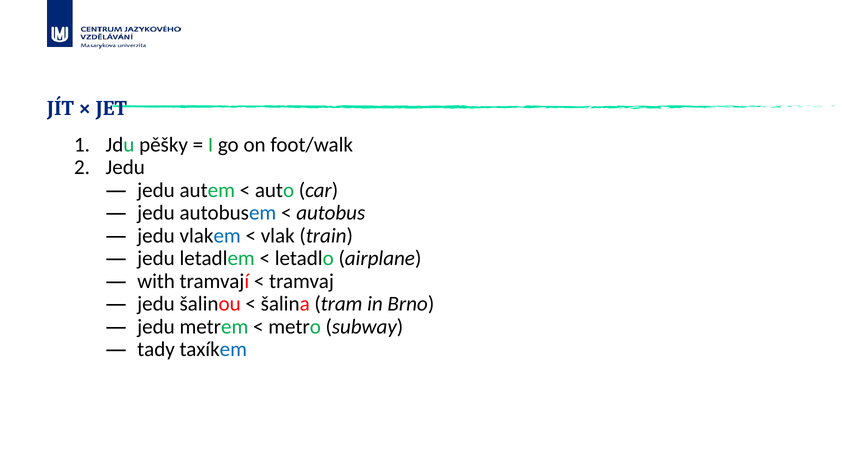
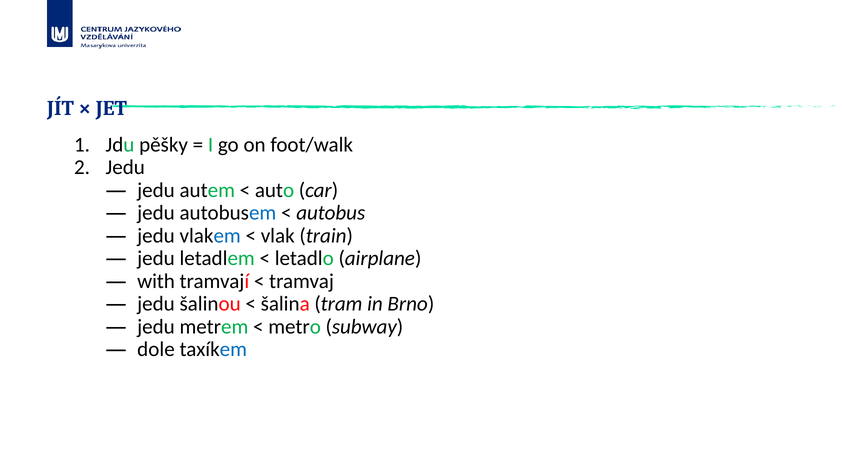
tady: tady -> dole (156, 349)
